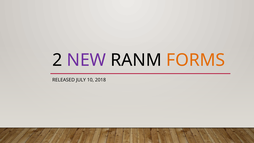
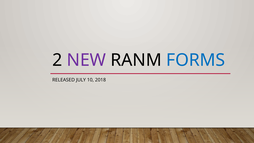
FORMS colour: orange -> blue (196, 60)
